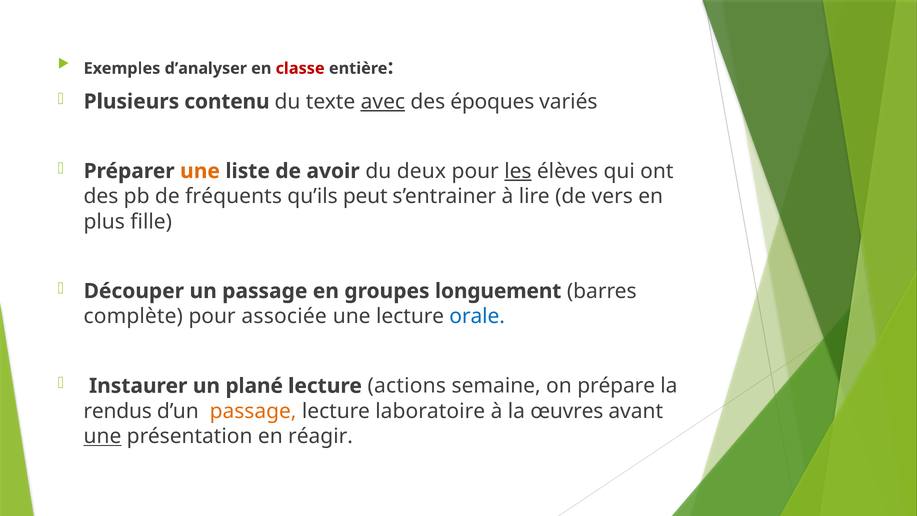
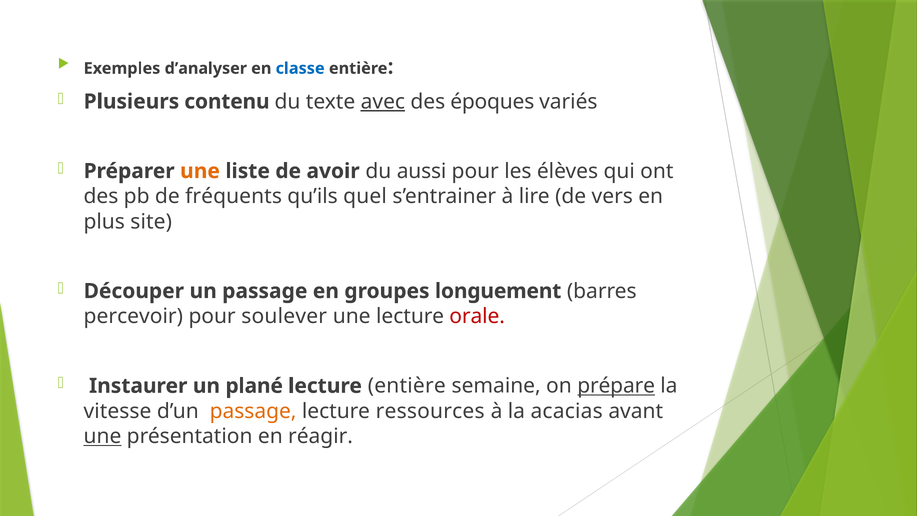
classe colour: red -> blue (300, 68)
deux: deux -> aussi (422, 171)
les underline: present -> none (518, 171)
peut: peut -> quel (365, 196)
fille: fille -> site (151, 222)
complète: complète -> percevoir (133, 316)
associée: associée -> soulever (284, 316)
orale colour: blue -> red (477, 316)
lecture actions: actions -> entière (407, 386)
prépare underline: none -> present (616, 386)
rendus: rendus -> vitesse (118, 411)
laboratoire: laboratoire -> ressources (430, 411)
œuvres: œuvres -> acacias (567, 411)
